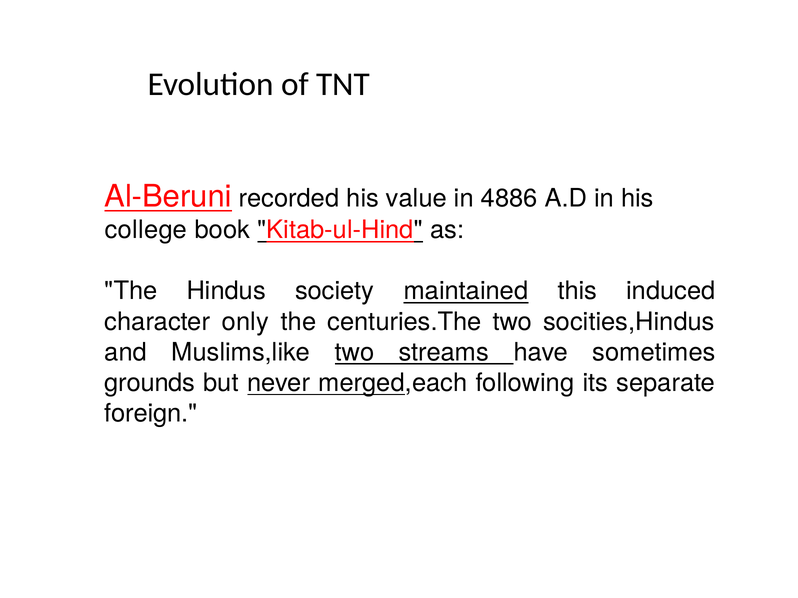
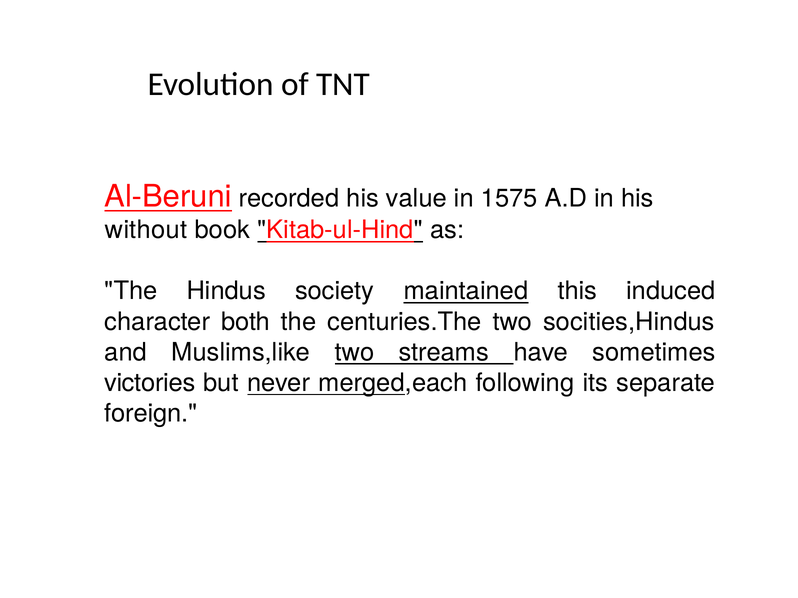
4886: 4886 -> 1575 (509, 198)
college: college -> without (146, 230)
only: only -> both (246, 322)
grounds: grounds -> victories (150, 383)
